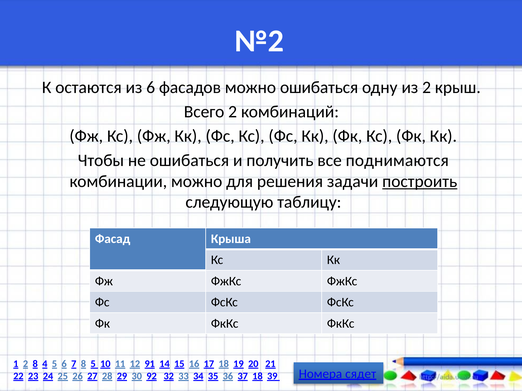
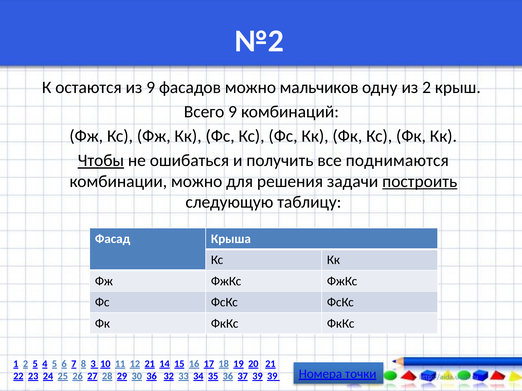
из 6: 6 -> 9 (151, 88)
можно ошибаться: ошибаться -> мальчиков (319, 88)
Всего 2: 2 -> 9 (233, 112)
Чтобы underline: none -> present (101, 161)
2 8: 8 -> 5 (35, 364)
8 5: 5 -> 3 (93, 364)
12 91: 91 -> 21 (150, 364)
сядет: сядет -> точки (361, 374)
30 92: 92 -> 36 (152, 376)
37 18: 18 -> 39 (258, 376)
